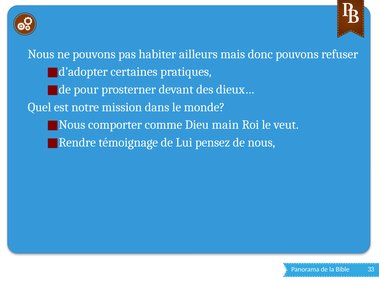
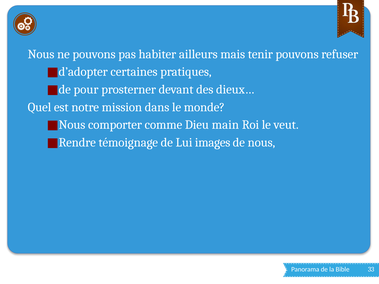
donc: donc -> tenir (260, 54)
pensez: pensez -> images (213, 143)
